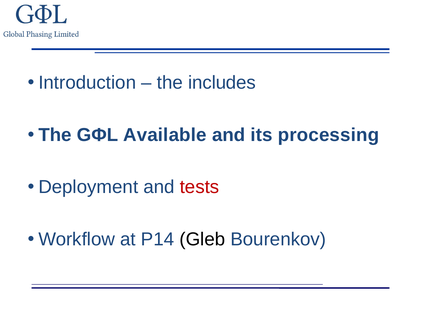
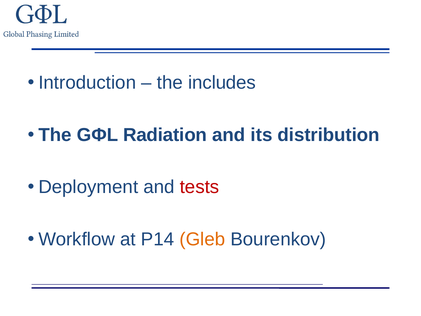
Available: Available -> Radiation (165, 135)
processing: processing -> distribution (329, 135)
Gleb colour: black -> orange (202, 239)
